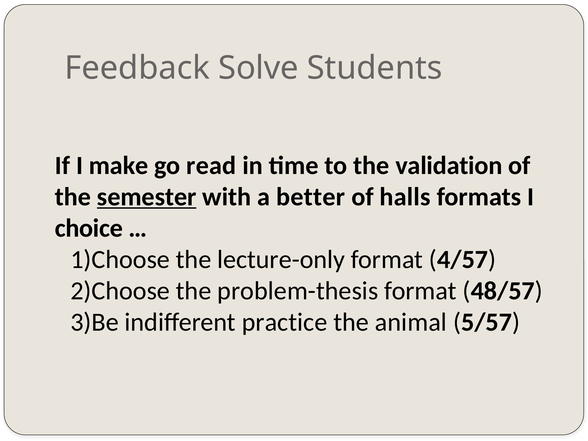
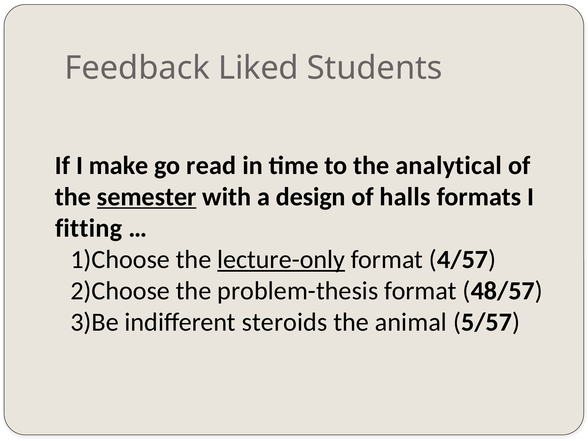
Solve: Solve -> Liked (258, 68)
validation: validation -> analytical (449, 165)
better: better -> design (311, 197)
choice: choice -> fitting (89, 228)
lecture-only underline: none -> present (281, 259)
practice: practice -> steroids (285, 322)
